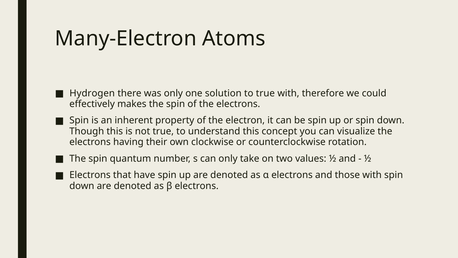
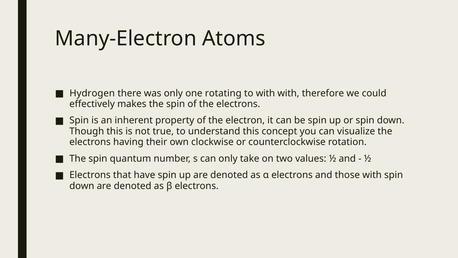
solution: solution -> rotating (223, 93)
to true: true -> with (265, 93)
